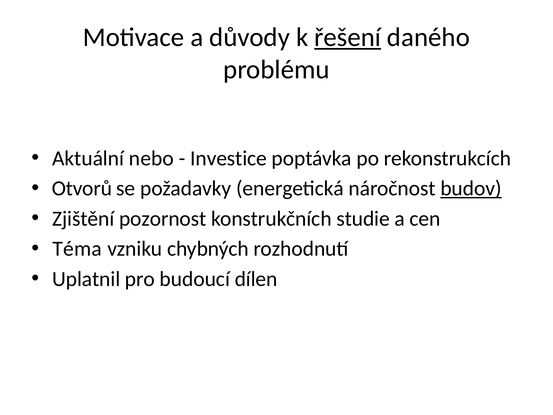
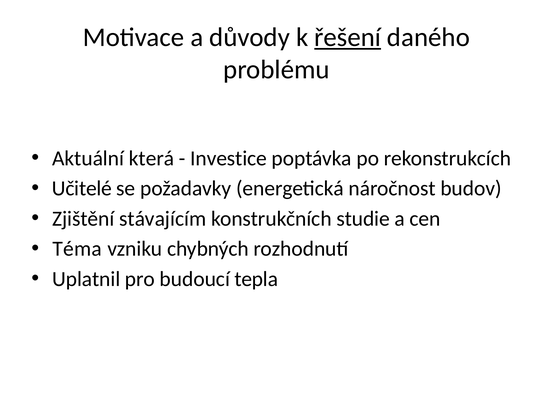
nebo: nebo -> která (152, 158)
Otvorů: Otvorů -> Učitelé (82, 188)
budov underline: present -> none (471, 188)
pozornost: pozornost -> stávajícím (163, 218)
dílen: dílen -> tepla (256, 279)
